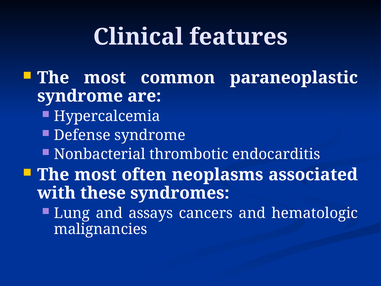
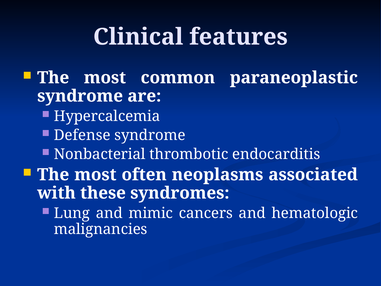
assays: assays -> mimic (151, 213)
